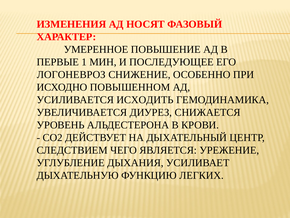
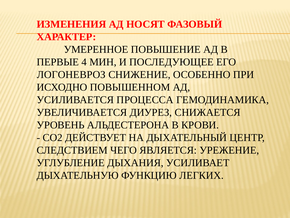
1: 1 -> 4 (84, 62)
ИСХОДИТЬ: ИСХОДИТЬ -> ПРОЦЕССА (145, 100)
